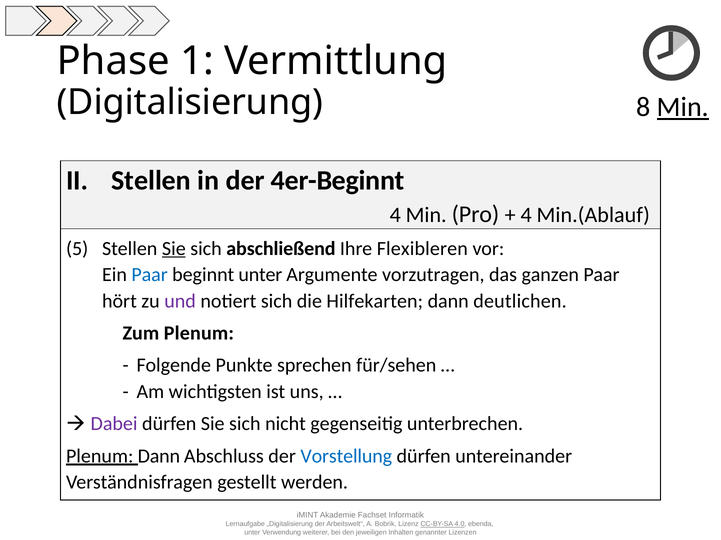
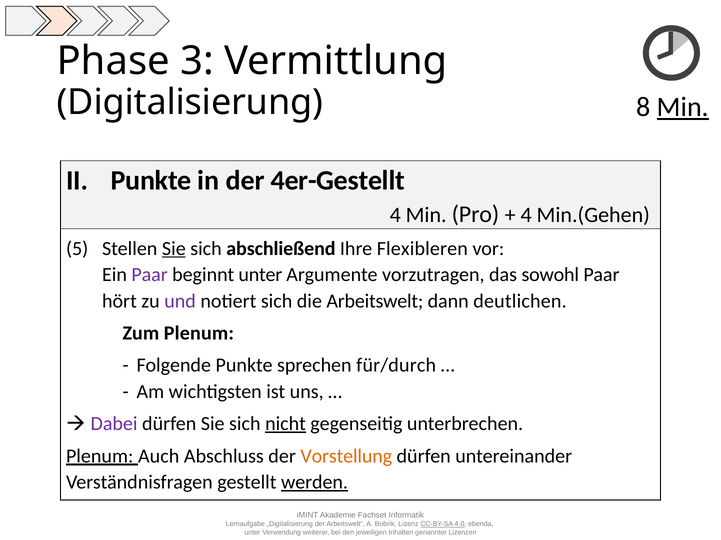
1: 1 -> 3 (197, 61)
Stellen: Stellen -> Punkte (151, 181)
4er-Beginnt: 4er-Beginnt -> 4er-Gestellt (338, 181)
Min.(Ablauf: Min.(Ablauf -> Min.(Gehen (593, 215)
Paar colour: blue -> purple (150, 275)
ganzen: ganzen -> sowohl (550, 275)
Hilfekarten: Hilfekarten -> Arbeitswelt (375, 301)
für/sehen: für/sehen -> für/durch (396, 366)
nicht underline: none -> present (285, 424)
Plenum Dann: Dann -> Auch (159, 457)
Vorstellung colour: blue -> orange (346, 457)
werden underline: none -> present (315, 483)
